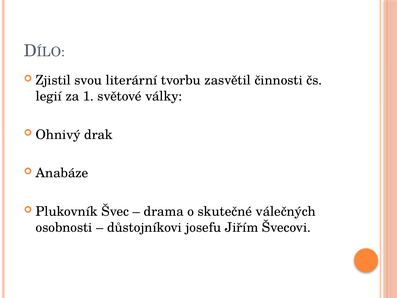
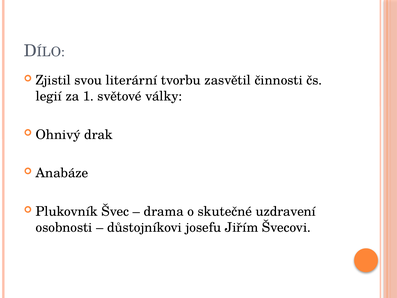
válečných: válečných -> uzdravení (286, 211)
